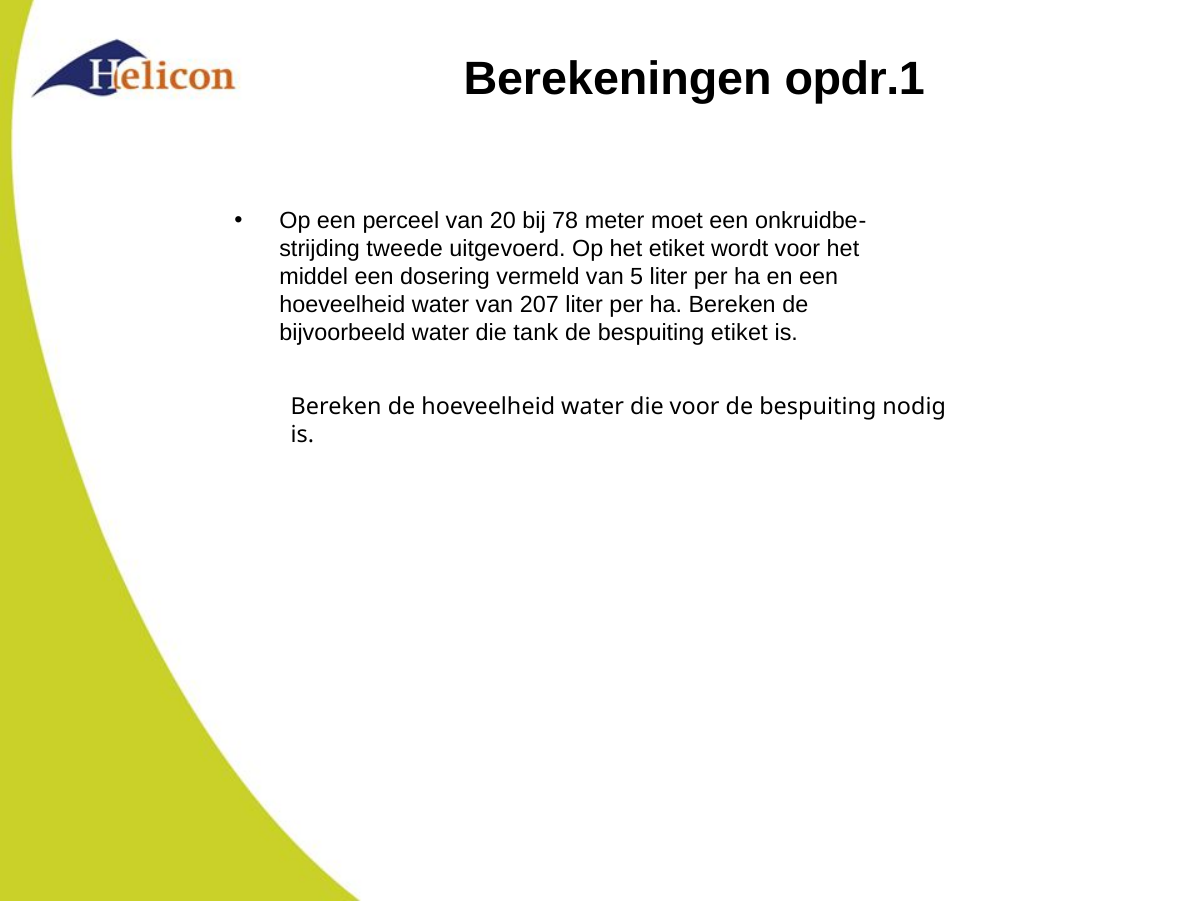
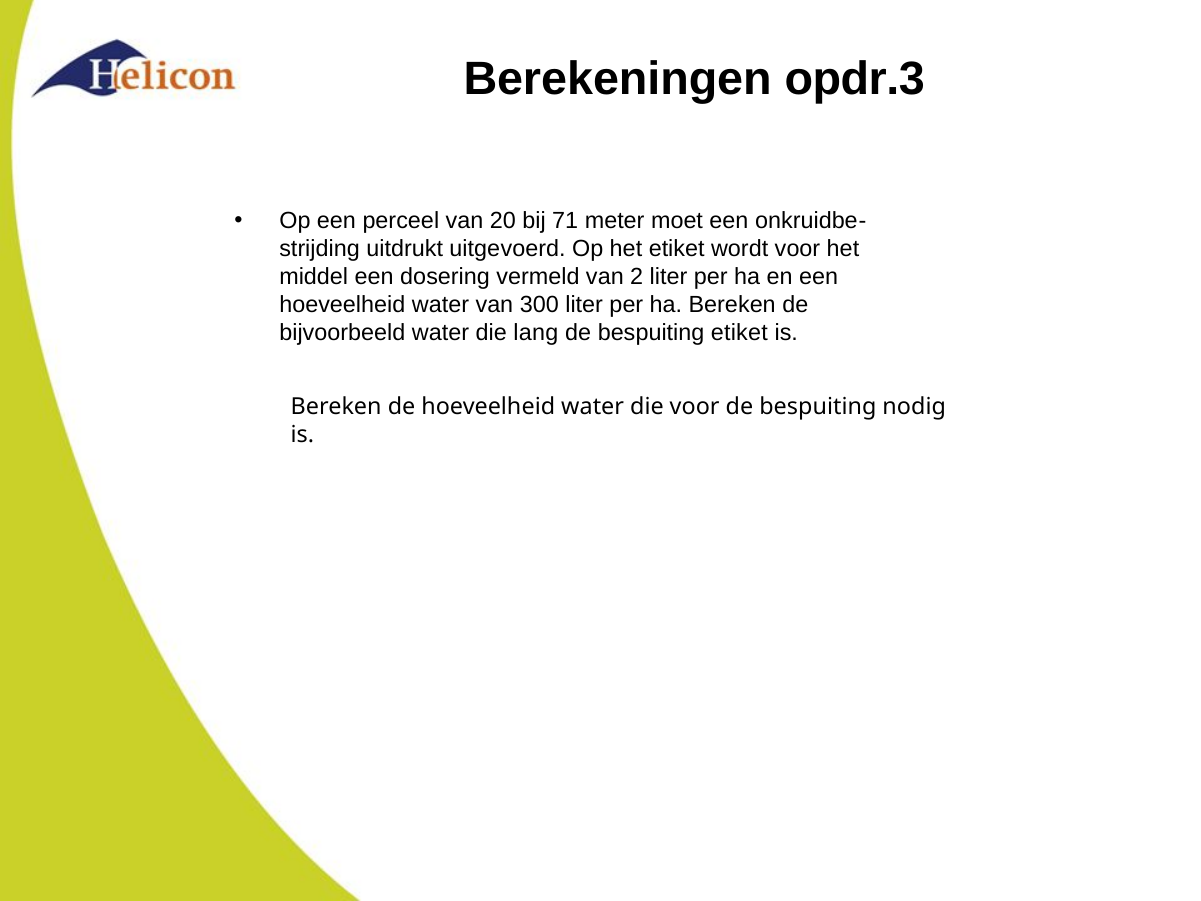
opdr.1: opdr.1 -> opdr.3 (855, 79)
78: 78 -> 71 (565, 221)
tweede: tweede -> uitdrukt (405, 249)
5: 5 -> 2 (637, 277)
207: 207 -> 300 (539, 305)
tank: tank -> lang (536, 333)
